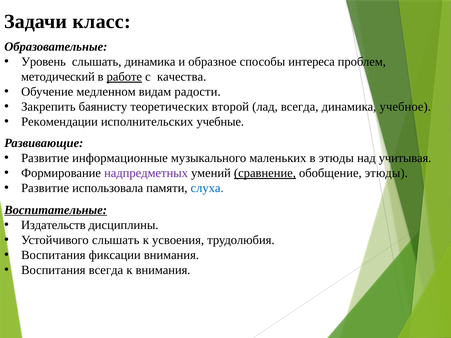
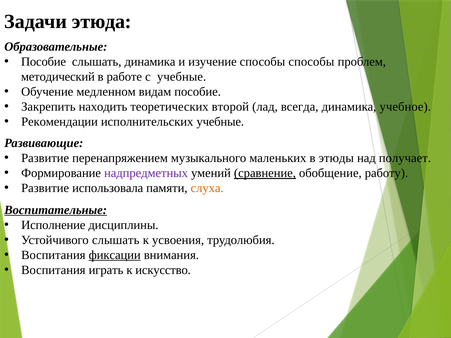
класс: класс -> этюда (102, 22)
Уровень: Уровень -> Пособие (44, 62)
образное: образное -> изучение (212, 62)
способы интереса: интереса -> способы (311, 62)
работе underline: present -> none (124, 77)
с качества: качества -> учебные (182, 77)
видам радости: радости -> пособие (198, 92)
баянисту: баянисту -> находить (103, 107)
информационные: информационные -> перенапряжением (120, 158)
учитывая: учитывая -> получает (405, 158)
обобщение этюды: этюды -> работу (386, 173)
слуха colour: blue -> orange (207, 188)
Издательств: Издательств -> Исполнение (53, 225)
фиксации underline: none -> present (115, 255)
Воспитания всегда: всегда -> играть (106, 270)
к внимания: внимания -> искусство (163, 270)
